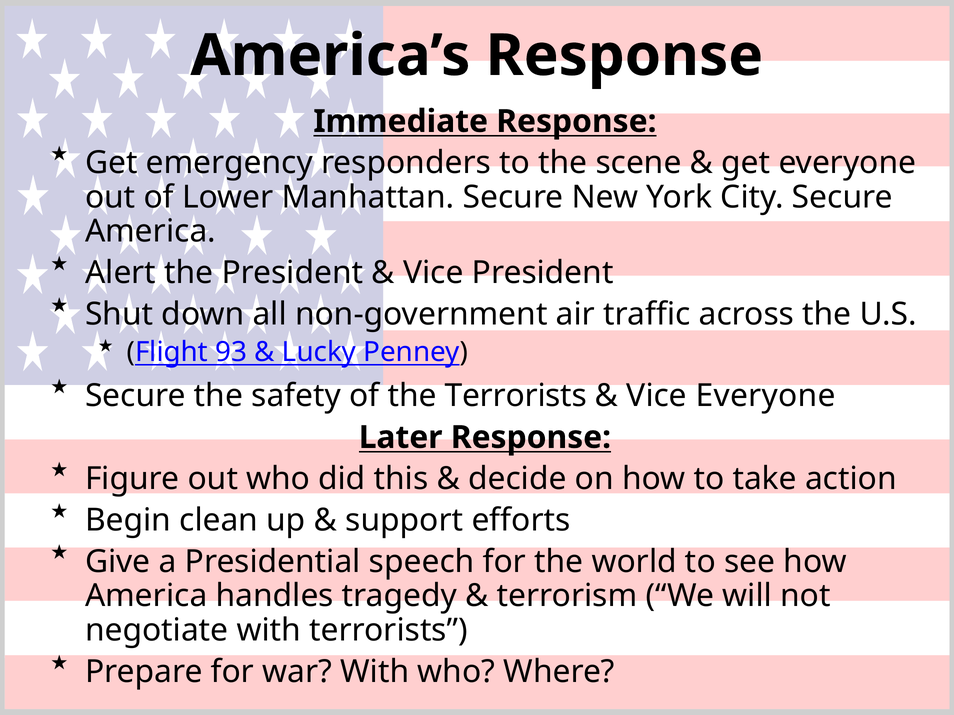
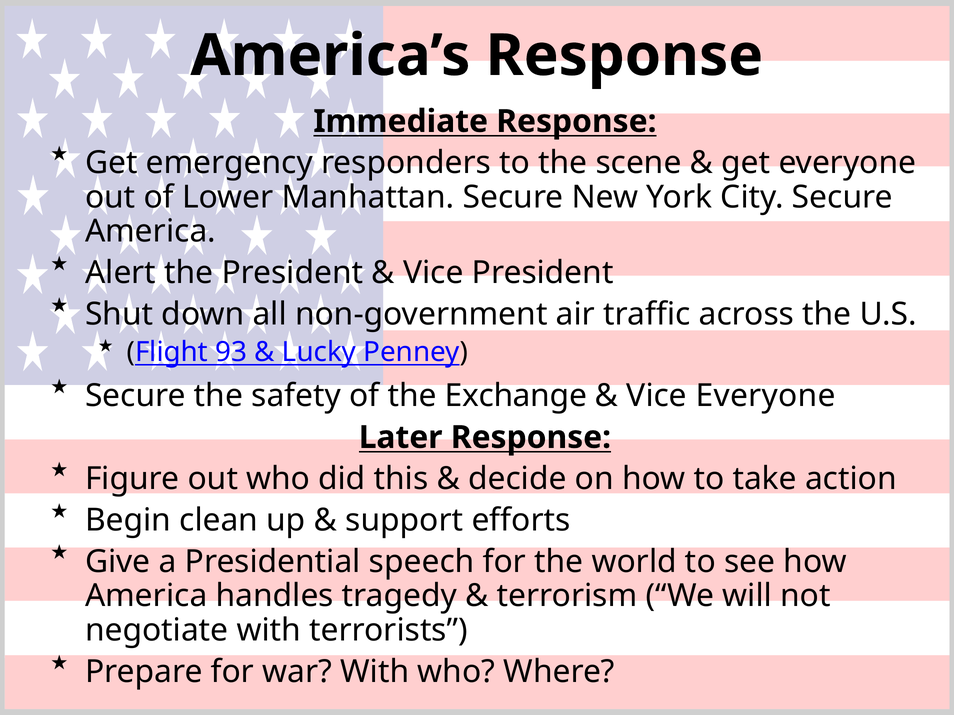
the Terrorists: Terrorists -> Exchange (516, 396)
